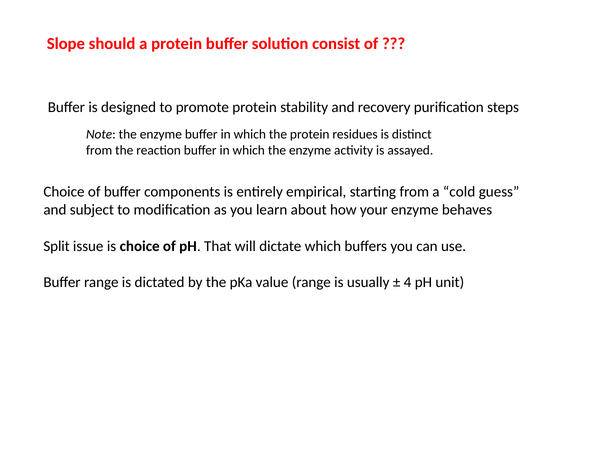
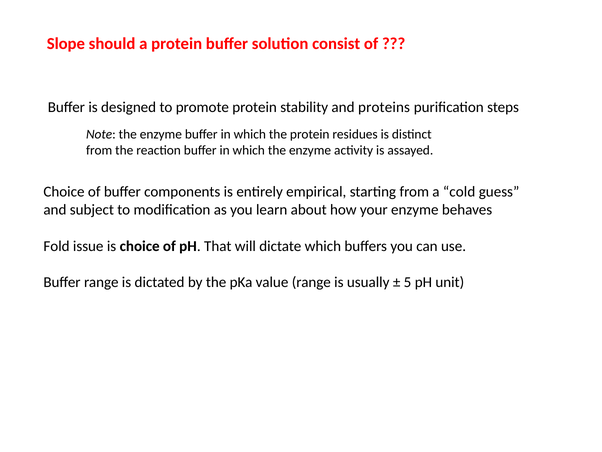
recovery: recovery -> proteins (384, 107)
Split: Split -> Fold (57, 246)
4: 4 -> 5 (408, 282)
